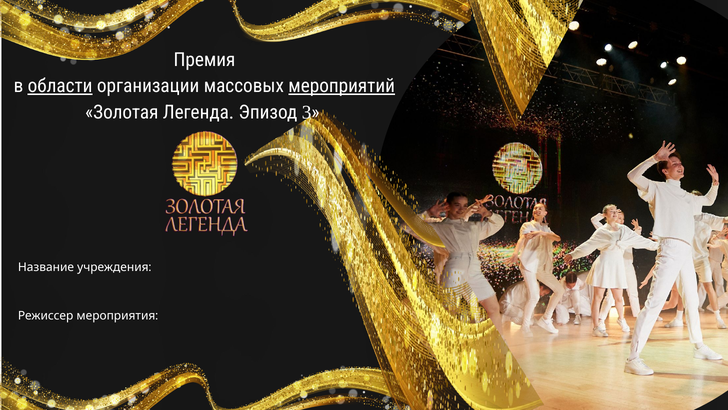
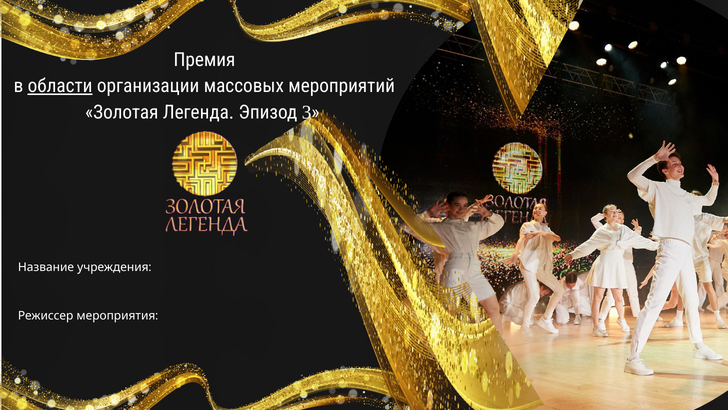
мероприятий underline: present -> none (342, 86)
